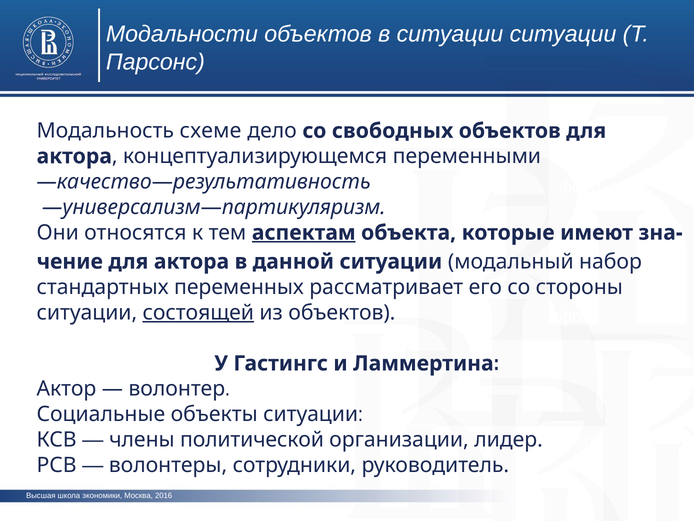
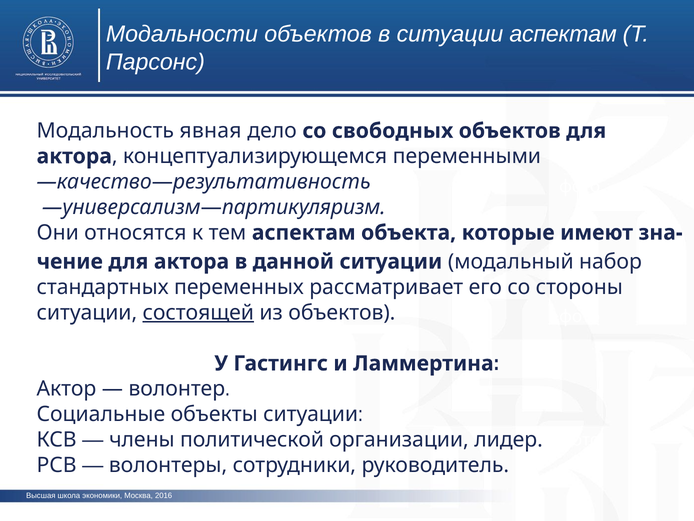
ситуации ситуации: ситуации -> аспектам (563, 34)
схеме: схеме -> явная (211, 131)
аспектам underline: present -> none (304, 232)
